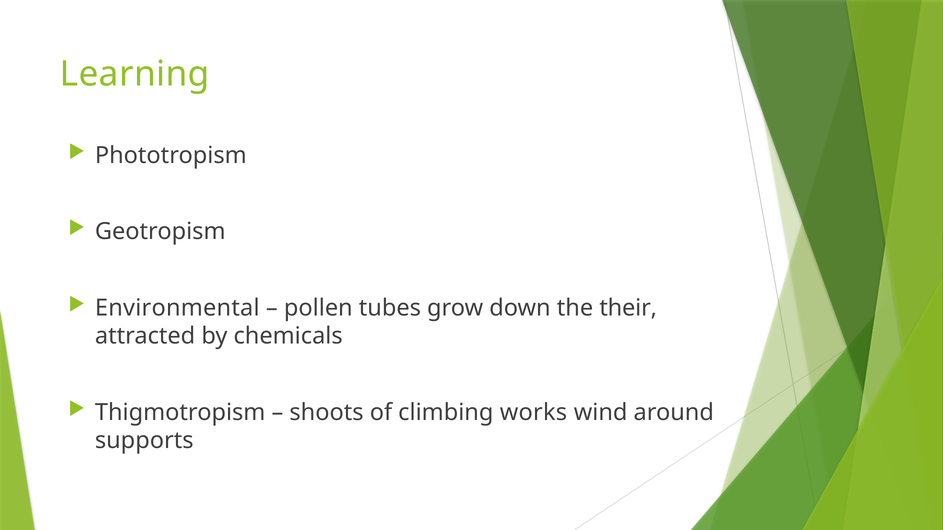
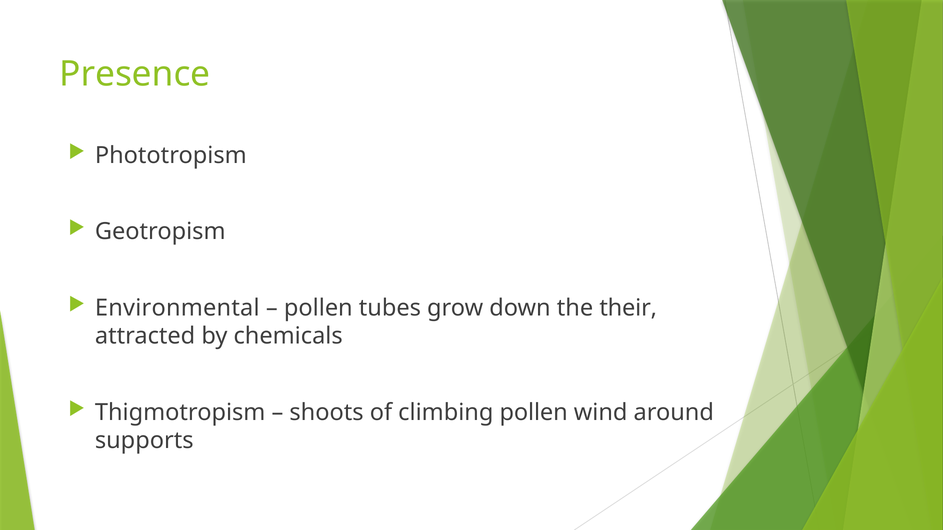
Learning: Learning -> Presence (135, 74)
climbing works: works -> pollen (534, 413)
